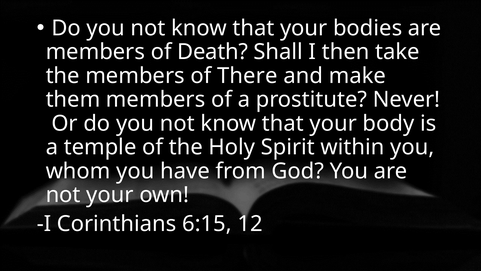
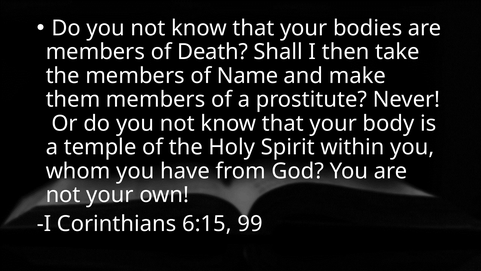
There: There -> Name (248, 76)
12: 12 -> 99 (250, 223)
